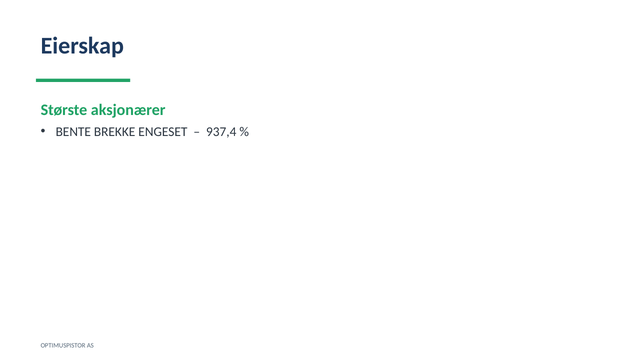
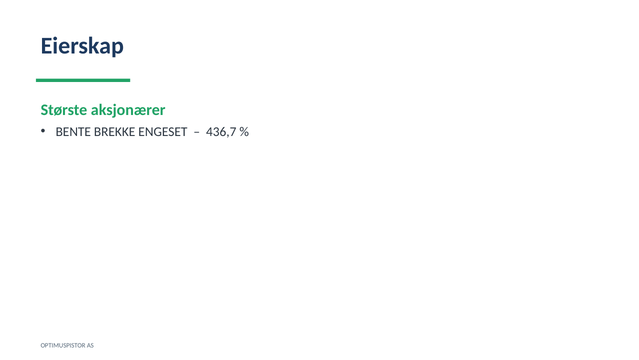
937,4: 937,4 -> 436,7 (221, 131)
